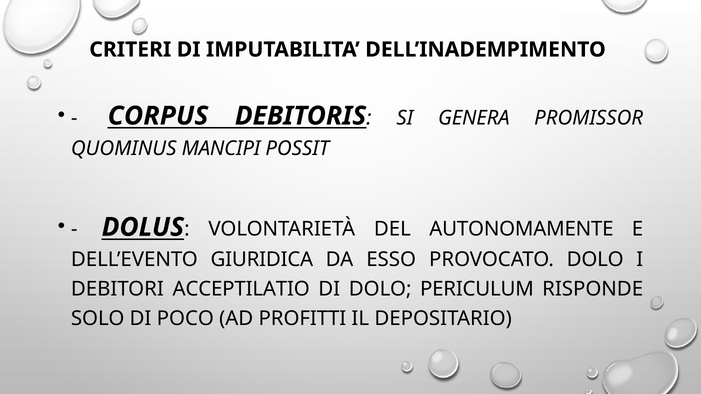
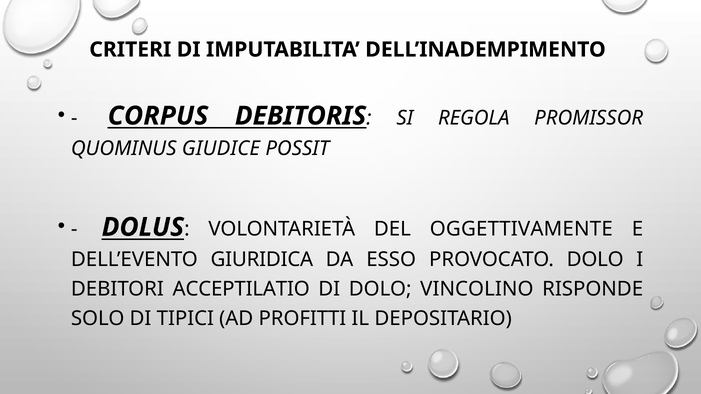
GENERA: GENERA -> REGOLA (474, 118)
MANCIPI: MANCIPI -> GIUDICE (221, 149)
AUTONOMAMENTE: AUTONOMAMENTE -> OGGETTIVAMENTE (521, 229)
PERICULUM: PERICULUM -> VINCOLINO (477, 289)
POCO: POCO -> TIPICI (185, 319)
